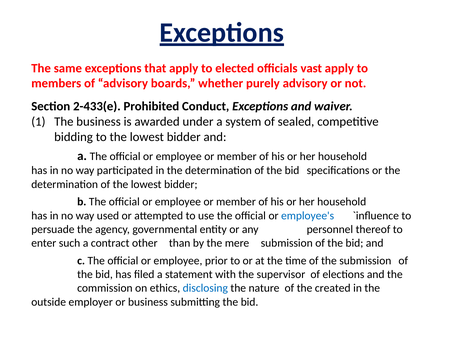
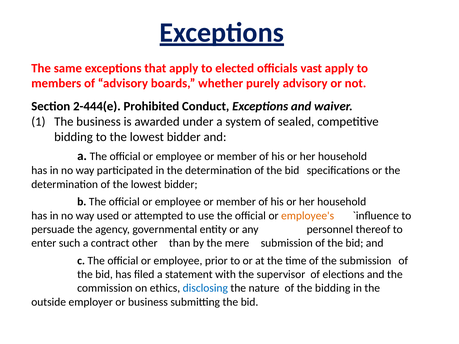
2-433(e: 2-433(e -> 2-444(e (97, 106)
employee's colour: blue -> orange (308, 216)
the created: created -> bidding (333, 288)
